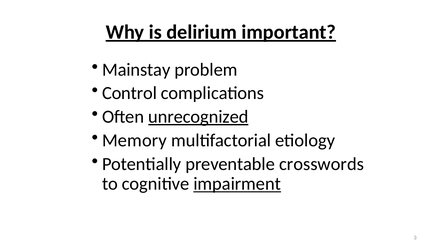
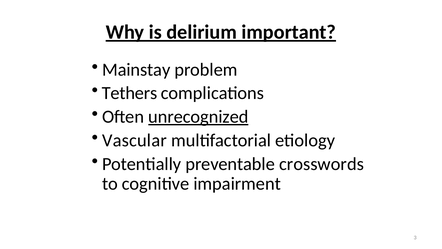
Control: Control -> Tethers (130, 93)
Memory: Memory -> Vascular (134, 140)
impairment underline: present -> none (237, 184)
